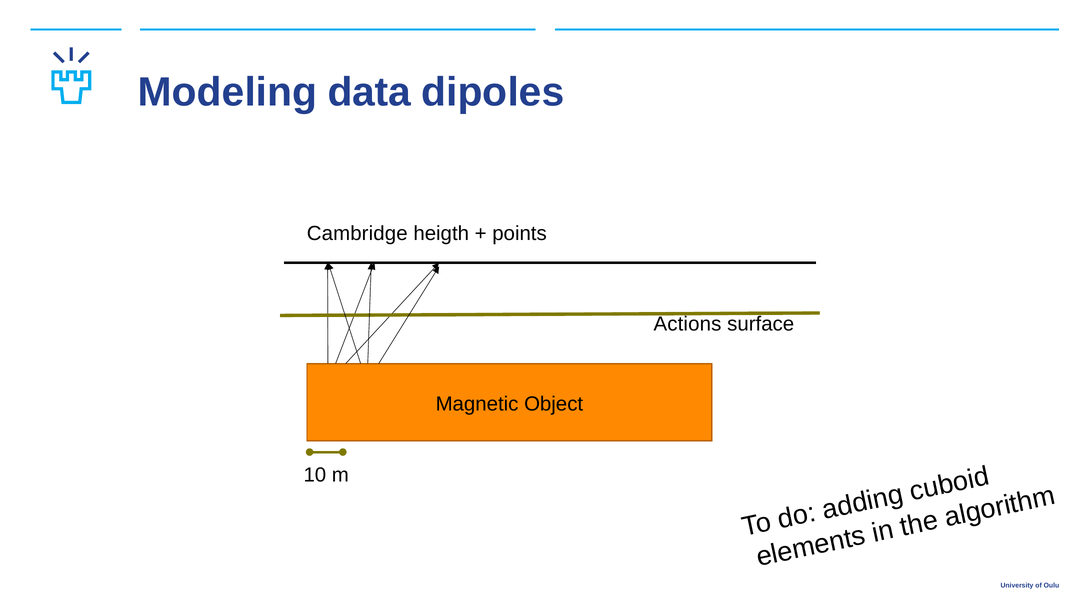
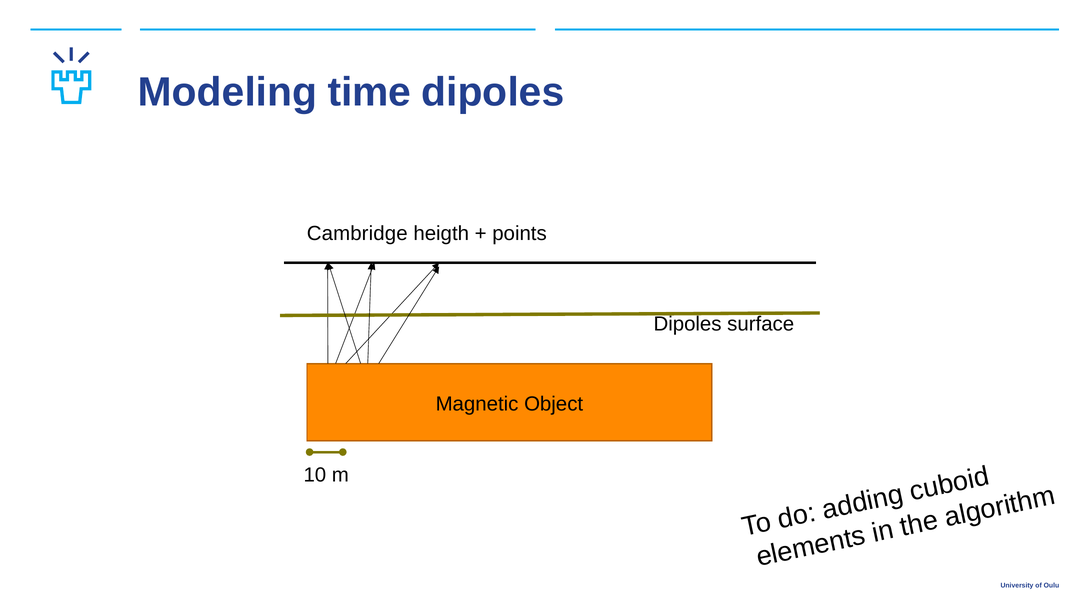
data: data -> time (369, 92)
Actions: Actions -> Dipoles (688, 324)
